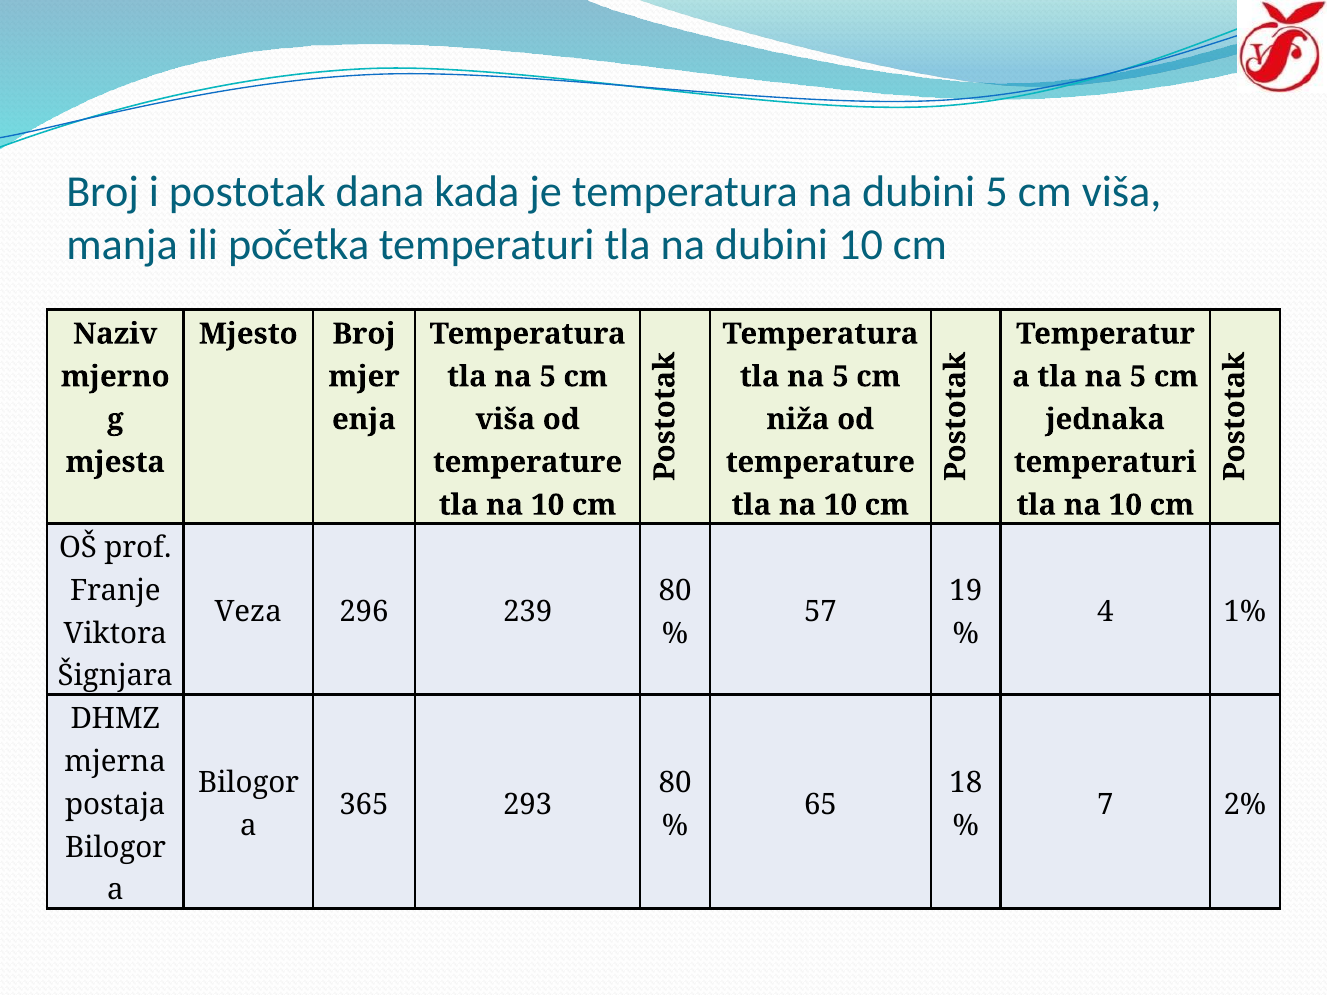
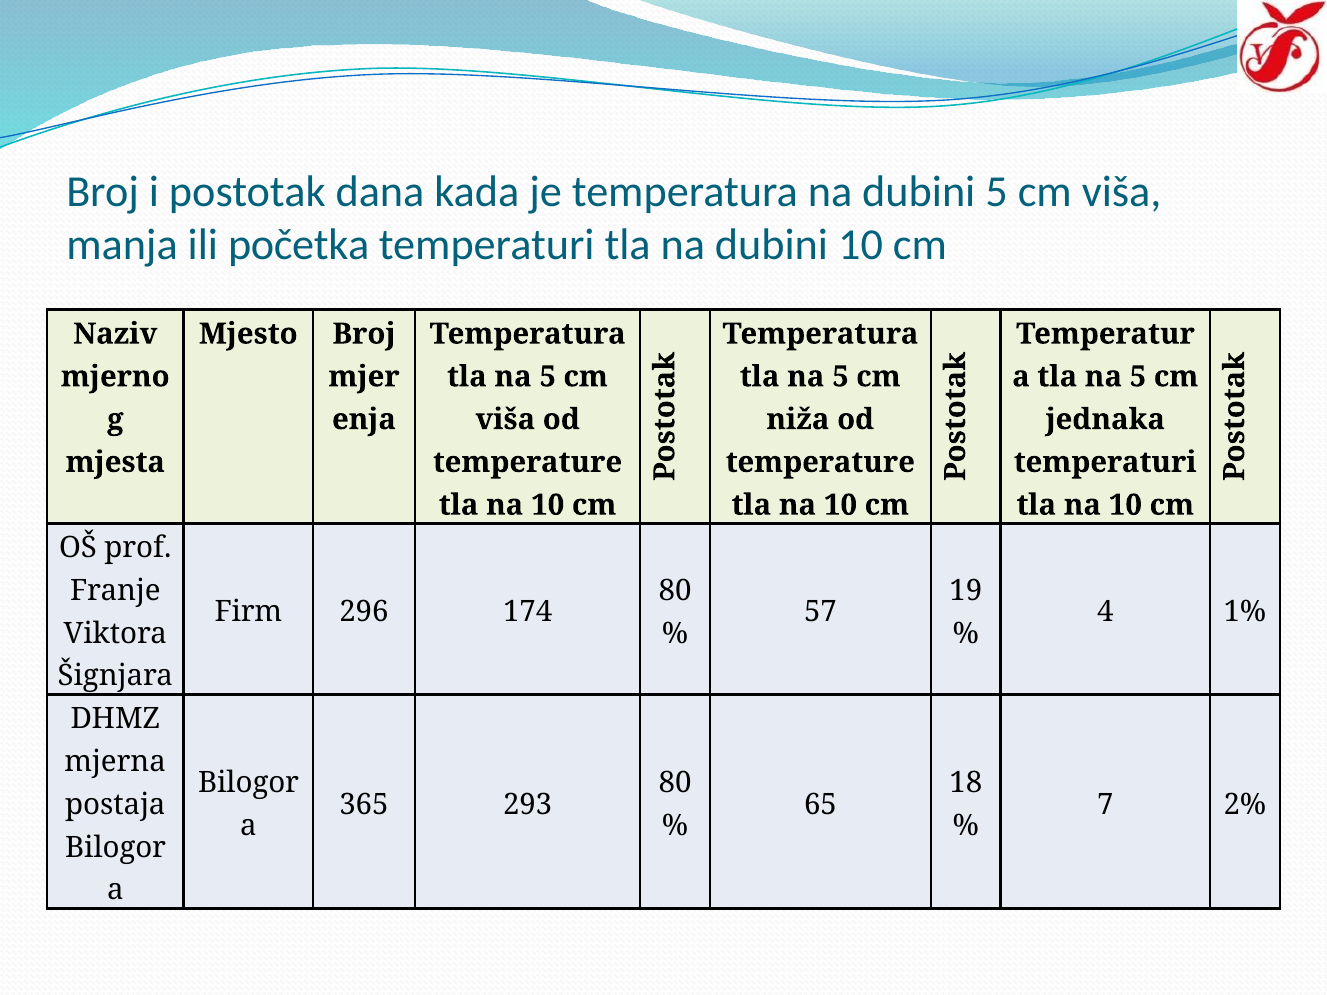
Veza: Veza -> Firm (248, 612)
239: 239 -> 174 (528, 612)
